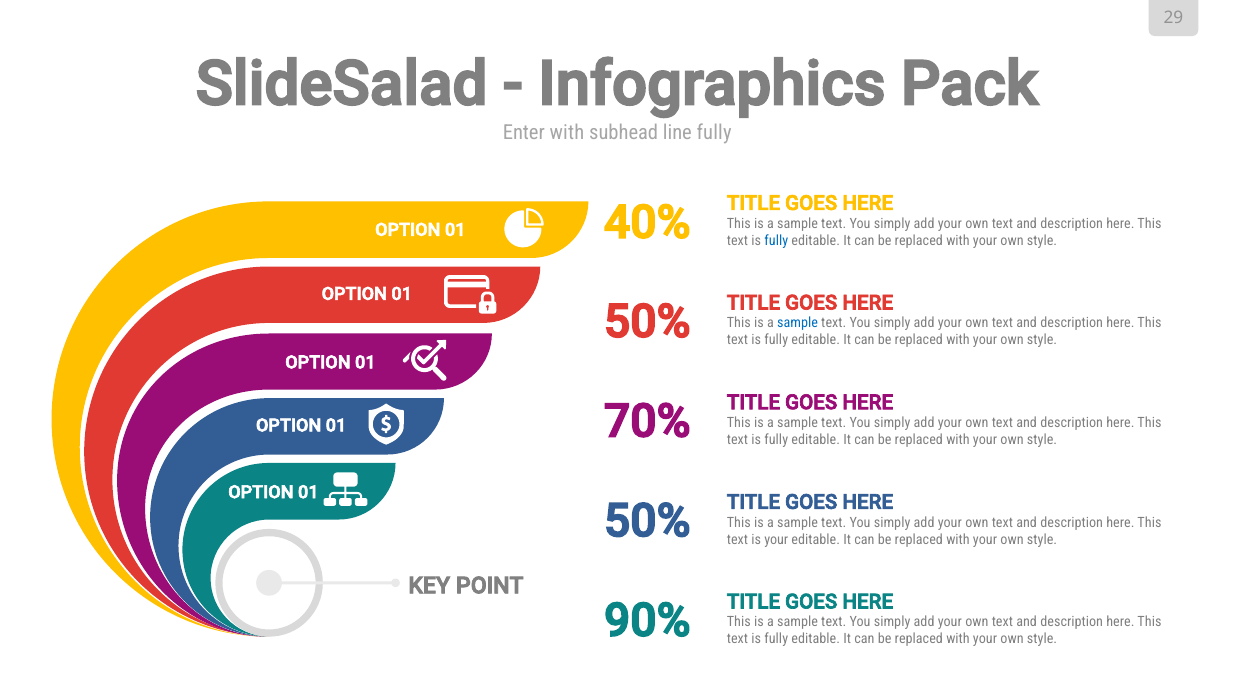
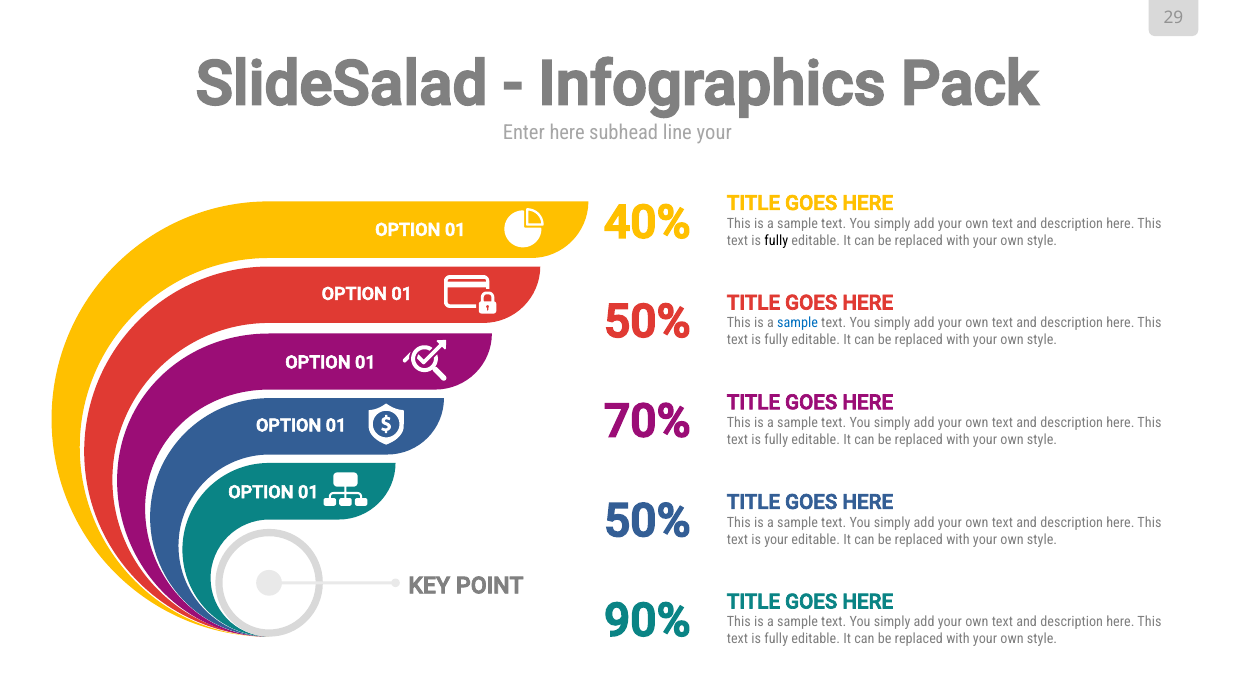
Enter with: with -> here (567, 133)
line fully: fully -> your (714, 133)
fully colour: blue -> black (776, 240)
